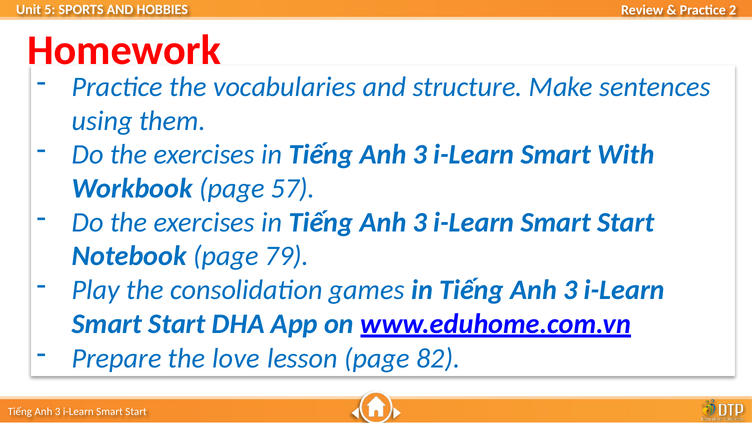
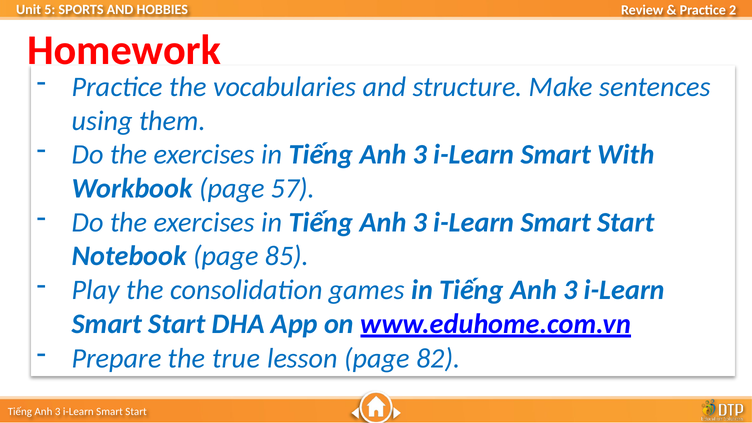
79: 79 -> 85 (287, 256)
love: love -> true (236, 358)
